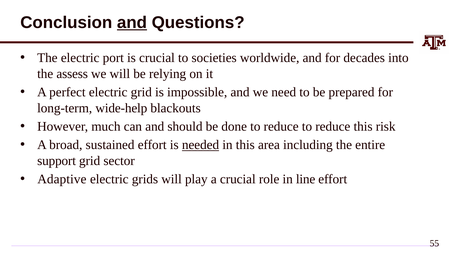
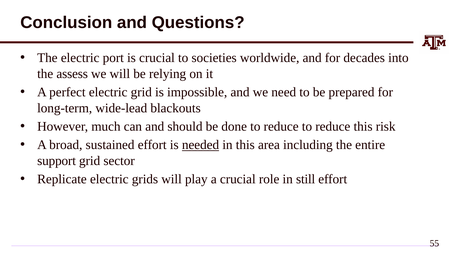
and underline: present -> none (132, 22)
wide-help: wide-help -> wide-lead (121, 108)
Adaptive: Adaptive -> Replicate (62, 179)
line: line -> still (306, 179)
